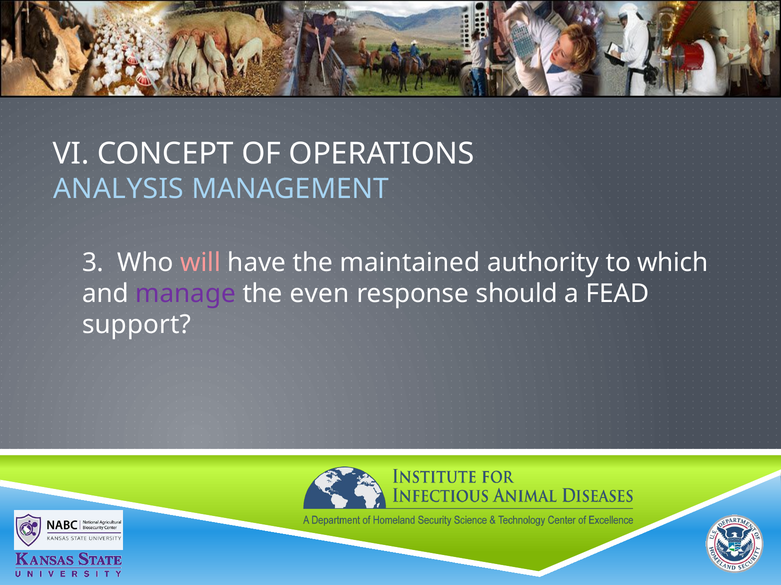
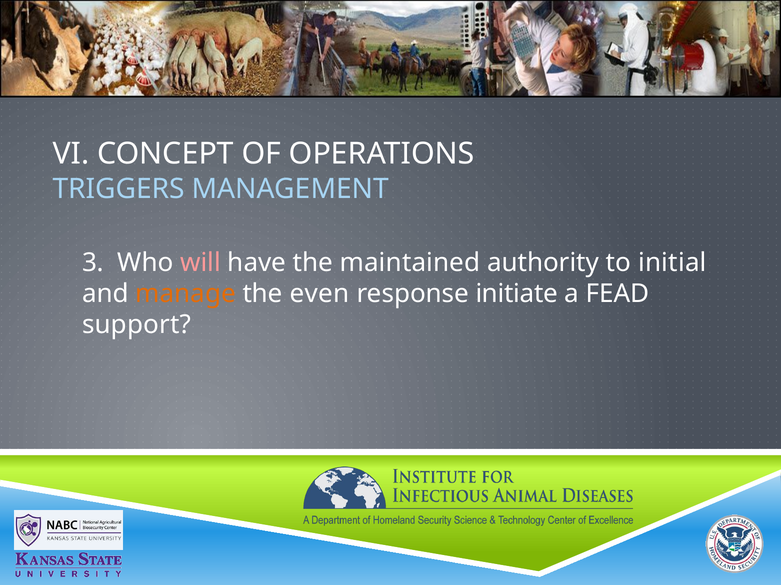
ANALYSIS: ANALYSIS -> TRIGGERS (119, 189)
which: which -> initial (672, 263)
manage colour: purple -> orange (186, 294)
should: should -> initiate (517, 294)
